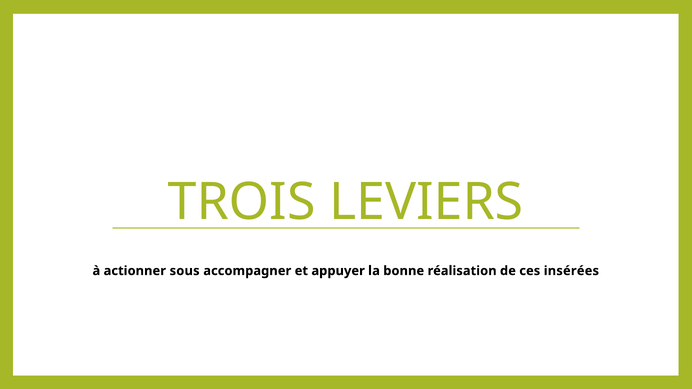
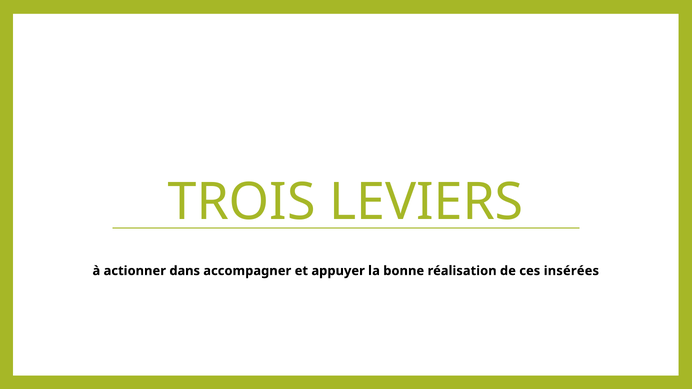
sous: sous -> dans (185, 271)
